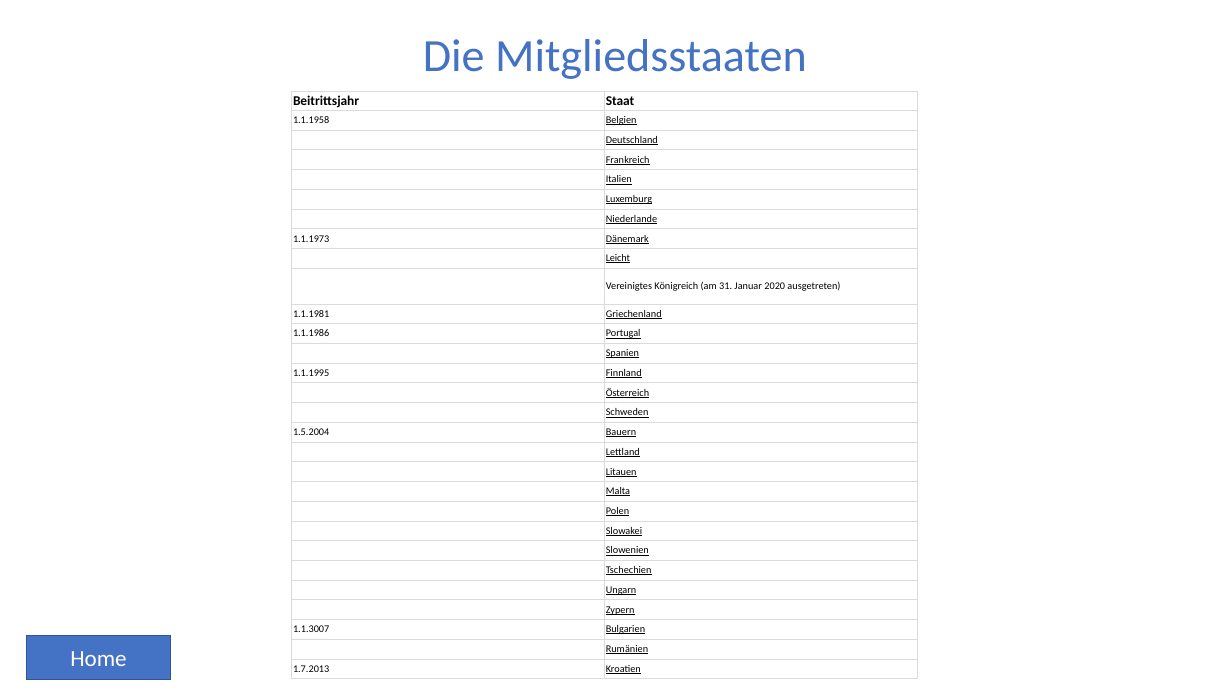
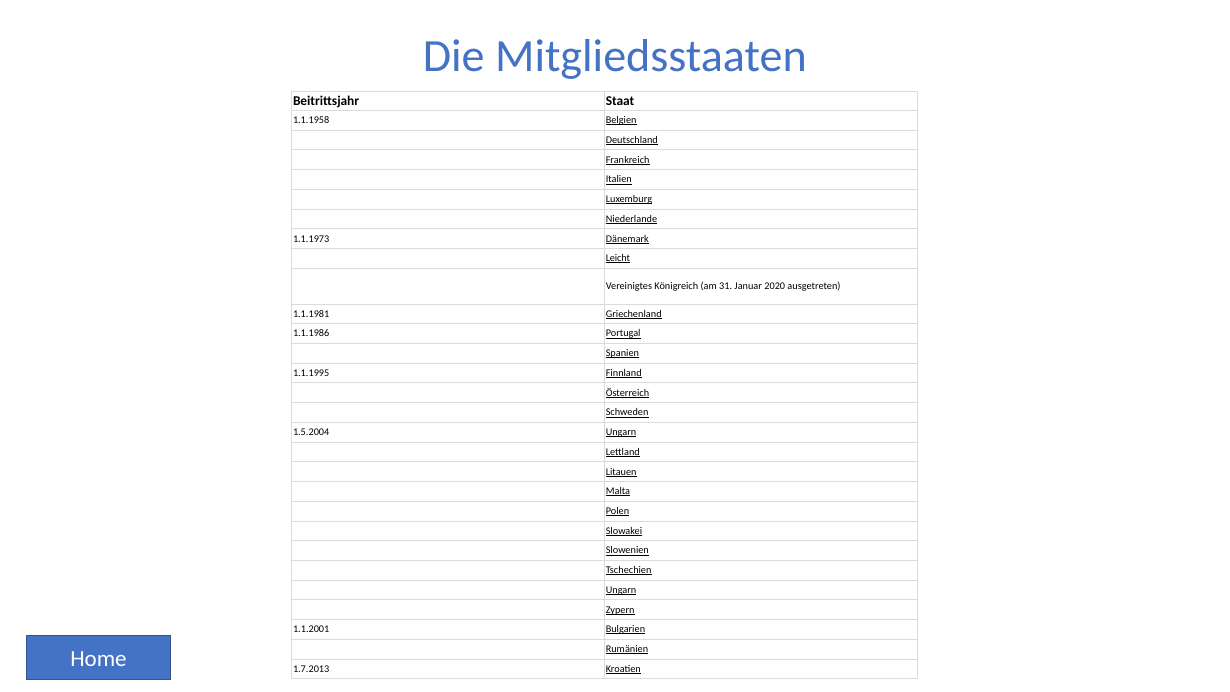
1.5.2004 Bauern: Bauern -> Ungarn (621, 432)
1.1.3007: 1.1.3007 -> 1.1.2001 (311, 629)
